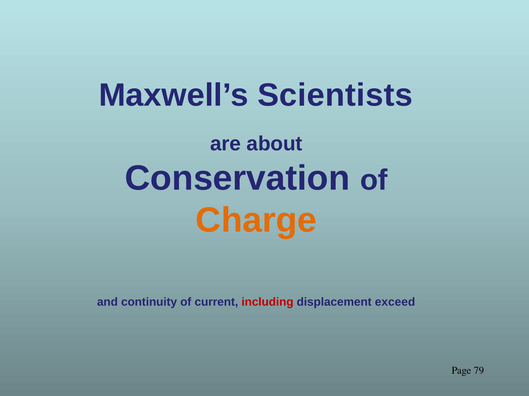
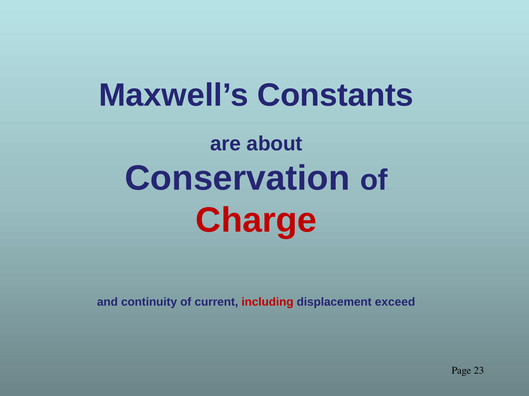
Scientists: Scientists -> Constants (335, 95)
Charge colour: orange -> red (256, 221)
79: 79 -> 23 (479, 371)
